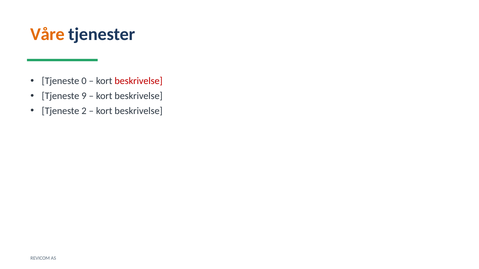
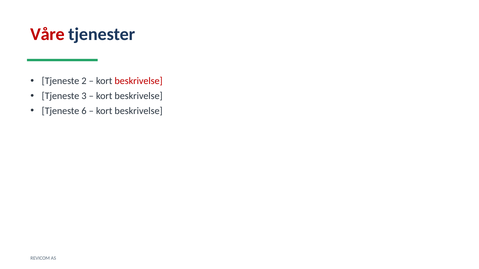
Våre colour: orange -> red (47, 34)
0: 0 -> 2 (84, 81)
9: 9 -> 3 (84, 96)
2: 2 -> 6 (84, 111)
